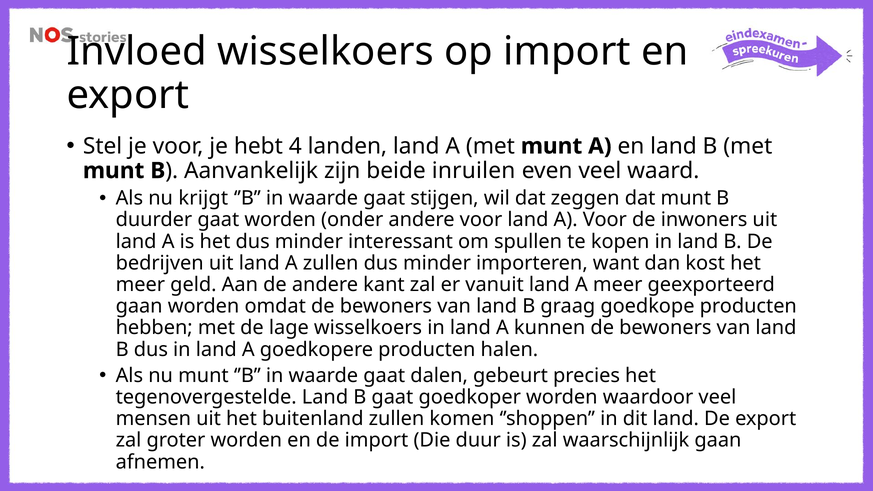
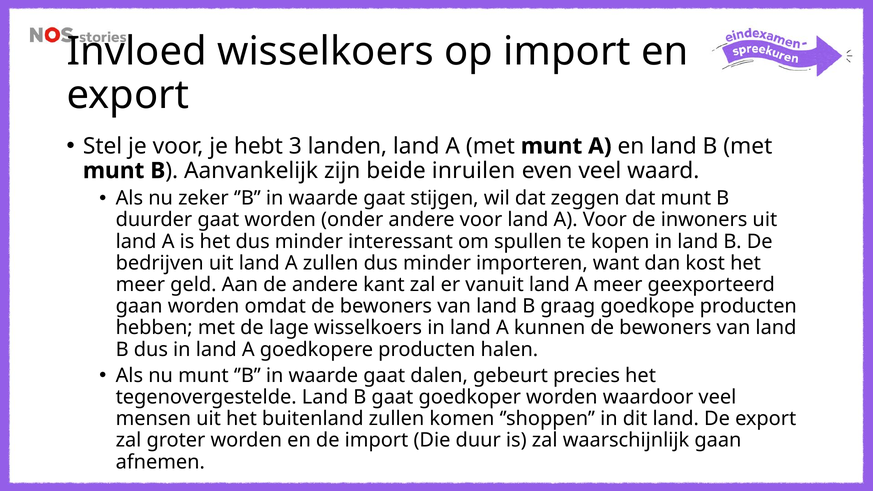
4: 4 -> 3 (295, 146)
krijgt: krijgt -> zeker (203, 198)
